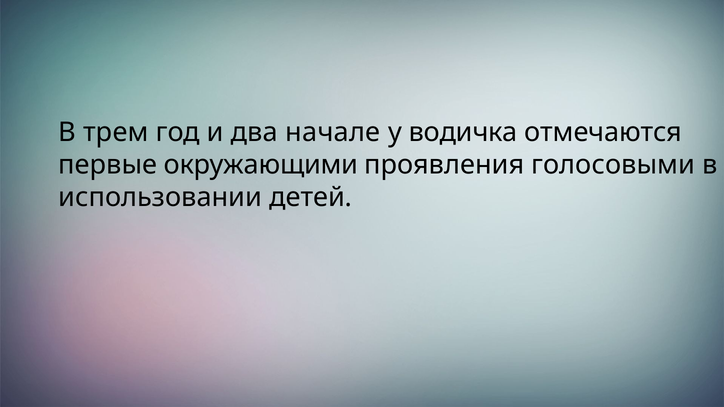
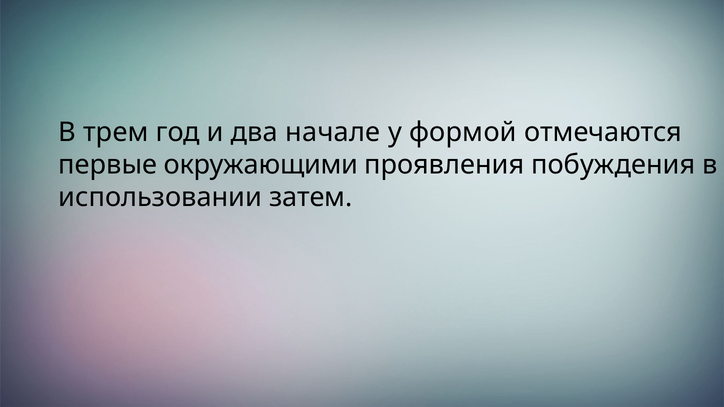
водичка: водичка -> формой (463, 132)
голосовыми: голосовыми -> побуждения (613, 165)
детей: детей -> затем (311, 198)
